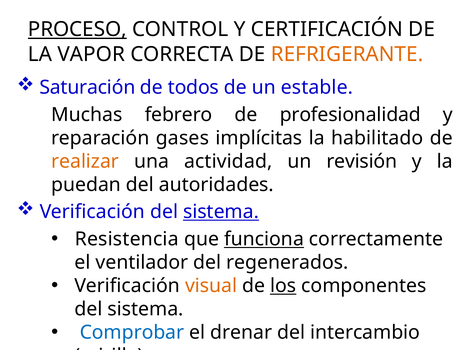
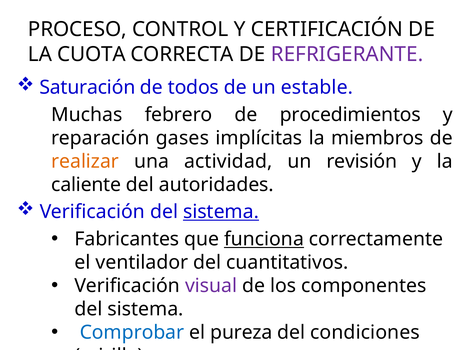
PROCESO underline: present -> none (77, 29)
VAPOR: VAPOR -> CUOTA (91, 54)
REFRIGERANTE colour: orange -> purple (347, 54)
profesionalidad: profesionalidad -> procedimientos (350, 115)
habilitado: habilitado -> miembros (377, 138)
puedan: puedan -> caliente (86, 185)
Resistencia: Resistencia -> Fabricantes (127, 239)
regenerados: regenerados -> cuantitativos (287, 263)
visual colour: orange -> purple (211, 286)
los underline: present -> none (283, 286)
drenar: drenar -> pureza (241, 333)
intercambio: intercambio -> condiciones (365, 333)
